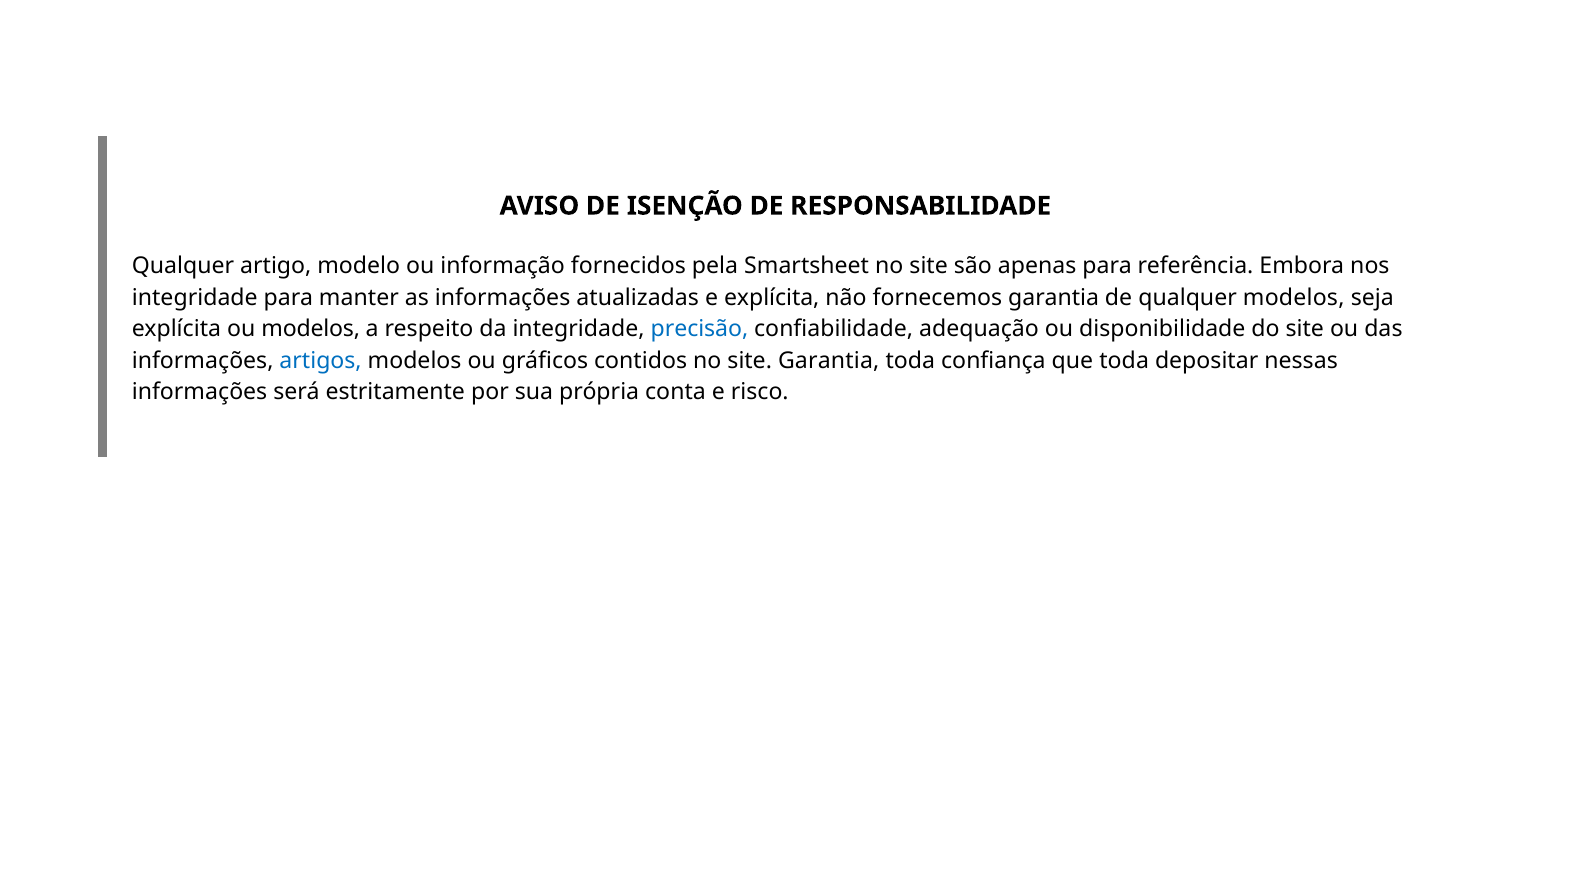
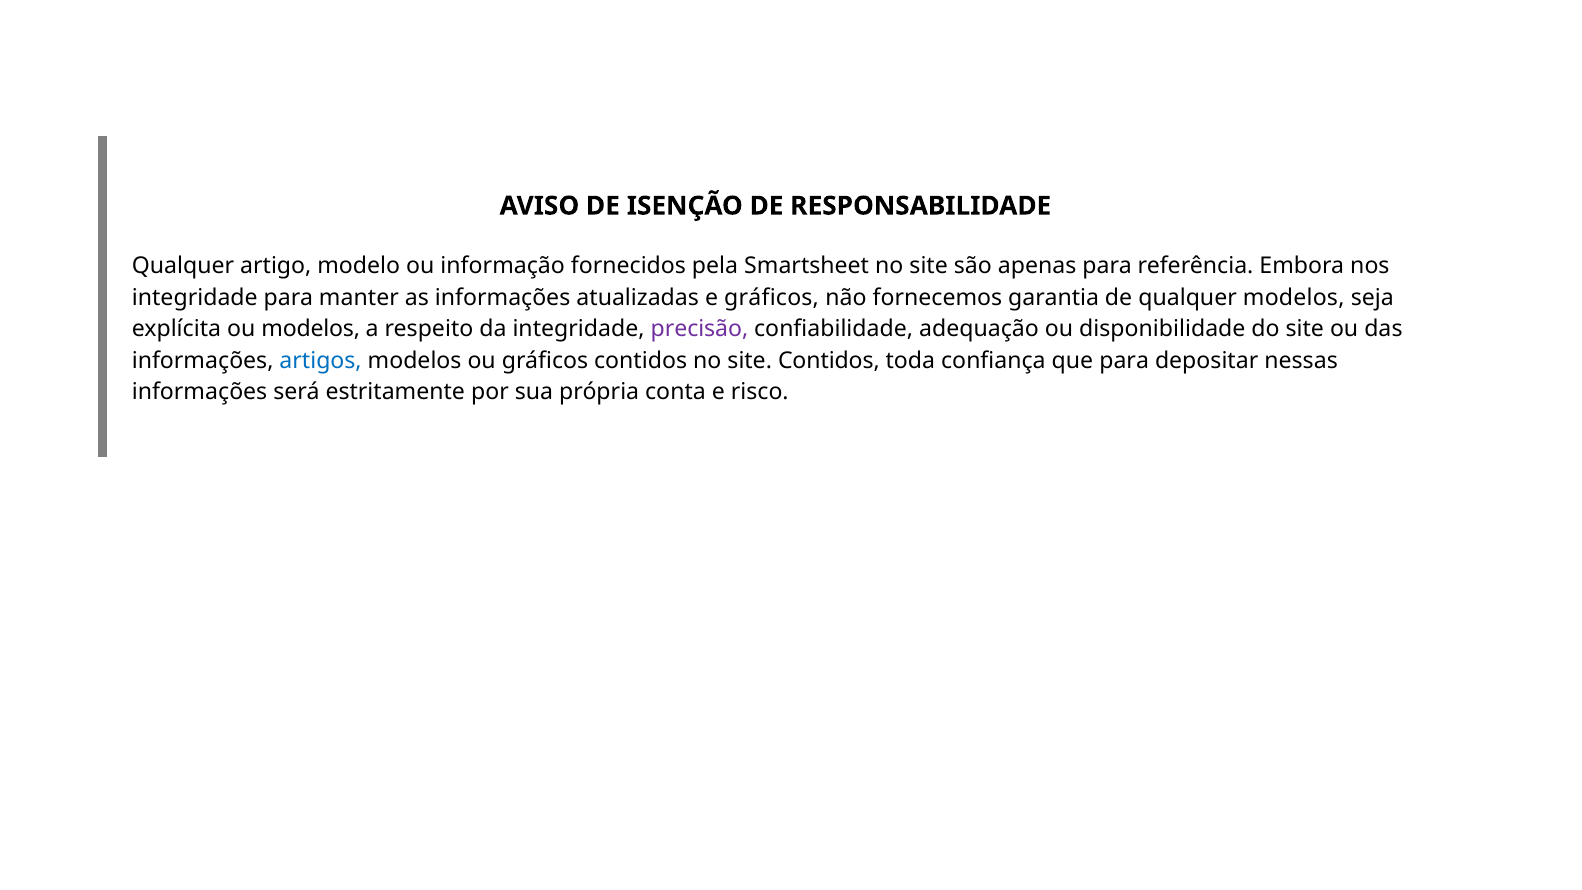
e explícita: explícita -> gráficos (772, 298)
precisão colour: blue -> purple (699, 329)
site Garantia: Garantia -> Contidos (829, 361)
que toda: toda -> para (1124, 361)
